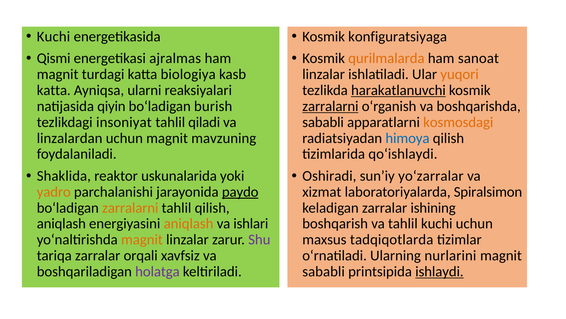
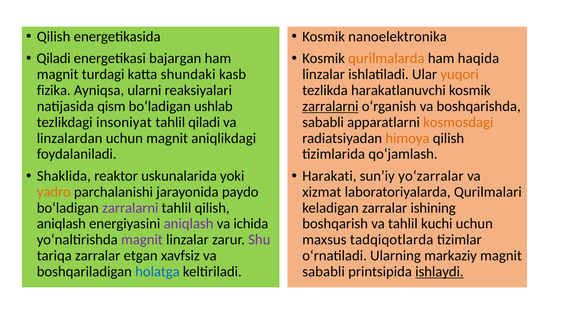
Kuchi: Kuchi -> Qilish (54, 37)
konfiguratsiyaga: konfiguratsiyaga -> nanoelektronika (398, 37)
Qismi: Qismi -> Qiladi (54, 58)
ajralmas: ajralmas -> bajargan (175, 58)
sanoat: sanoat -> haqida (478, 58)
biologiya: biologiya -> shundaki (188, 74)
katta: katta -> fizika (54, 90)
harakatlanuvchi underline: present -> none (398, 90)
qiyin: qiyin -> qism (111, 106)
burish: burish -> ushlab (213, 106)
mavzuning: mavzuning -> aniqlikdagi (224, 138)
himoya colour: blue -> orange (408, 138)
qo‘ishlaydi: qo‘ishlaydi -> qo‘jamlash (403, 154)
Oshiradi: Oshiradi -> Harakati (329, 176)
paydo underline: present -> none (240, 192)
Spiralsimon: Spiralsimon -> Qurilmalari (488, 192)
zarralarni colour: orange -> purple (130, 207)
aniqlash colour: orange -> purple (189, 223)
ishlari: ishlari -> ichida (251, 223)
magnit colour: orange -> purple (142, 239)
orqali: orqali -> etgan (141, 255)
nurlarini: nurlarini -> markaziy (451, 255)
holatga colour: purple -> blue (157, 271)
